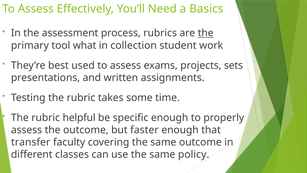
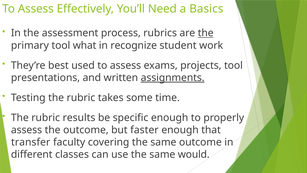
collection: collection -> recognize (134, 45)
projects sets: sets -> tool (233, 65)
assignments underline: none -> present (173, 78)
helpful: helpful -> results (79, 117)
policy: policy -> would (194, 154)
